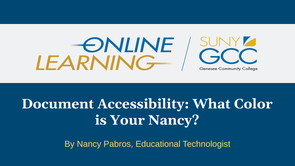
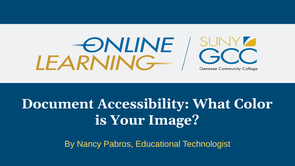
Your Nancy: Nancy -> Image (174, 120)
